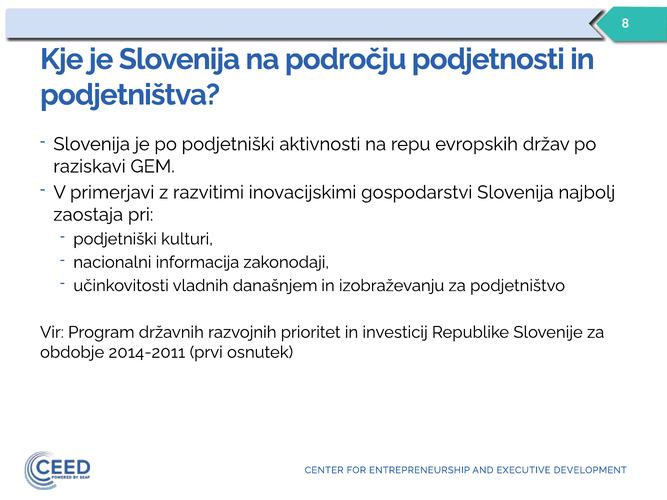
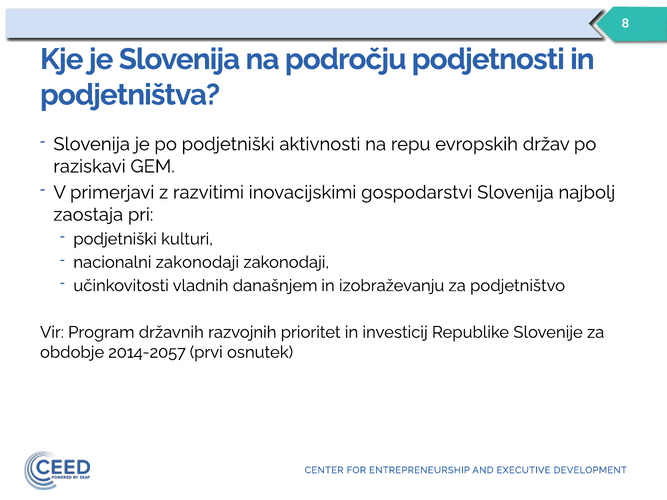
nacionalni informacija: informacija -> zakonodaji (197, 262)
2014-2011: 2014-2011 -> 2014-2057 (147, 352)
